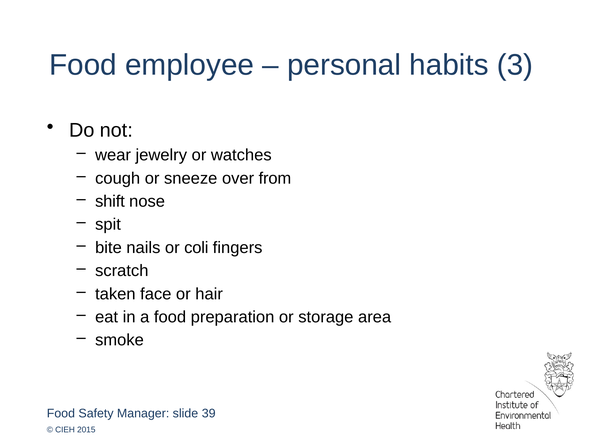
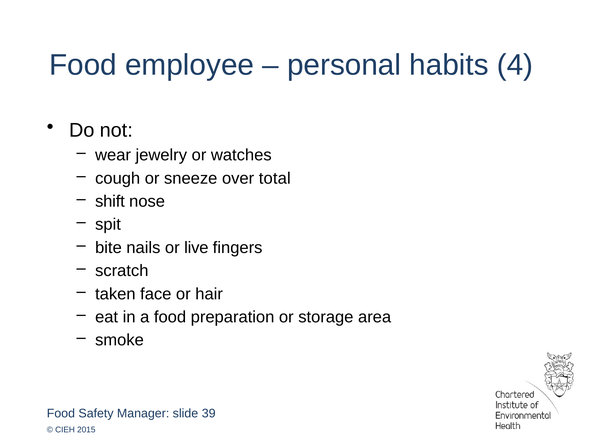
3: 3 -> 4 (515, 65)
from: from -> total (275, 178)
coli: coli -> live (196, 248)
